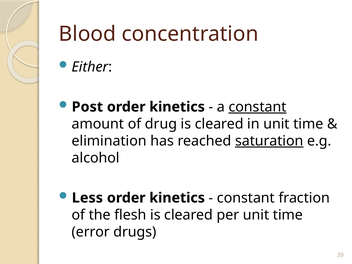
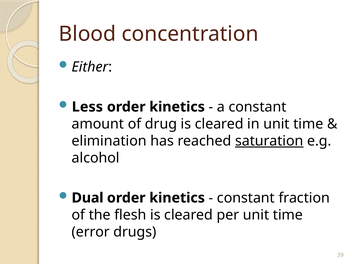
Post: Post -> Less (87, 107)
constant underline: present -> none (258, 107)
Less: Less -> Dual (88, 198)
